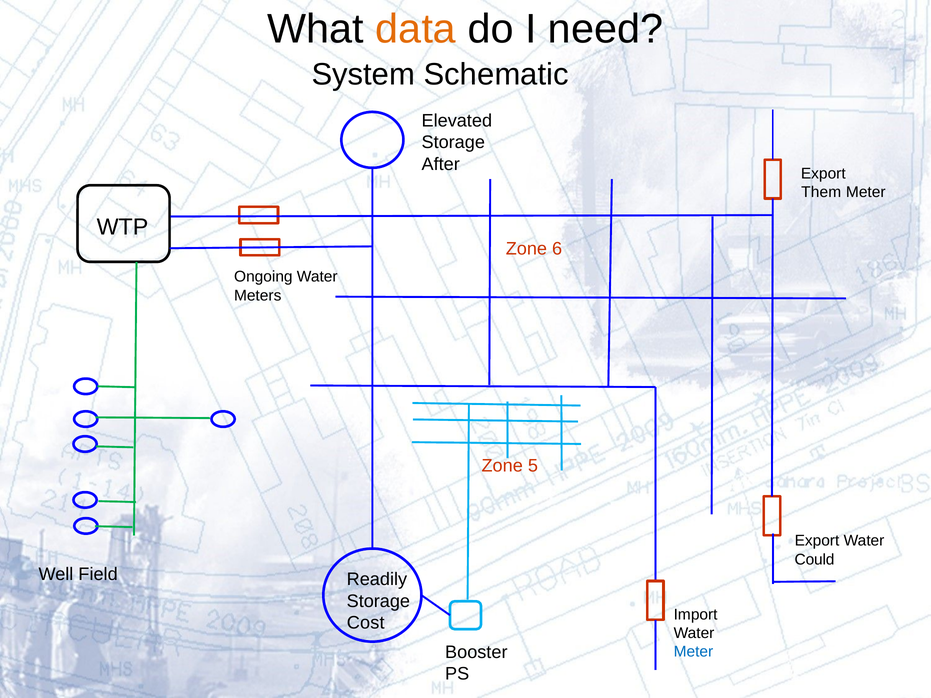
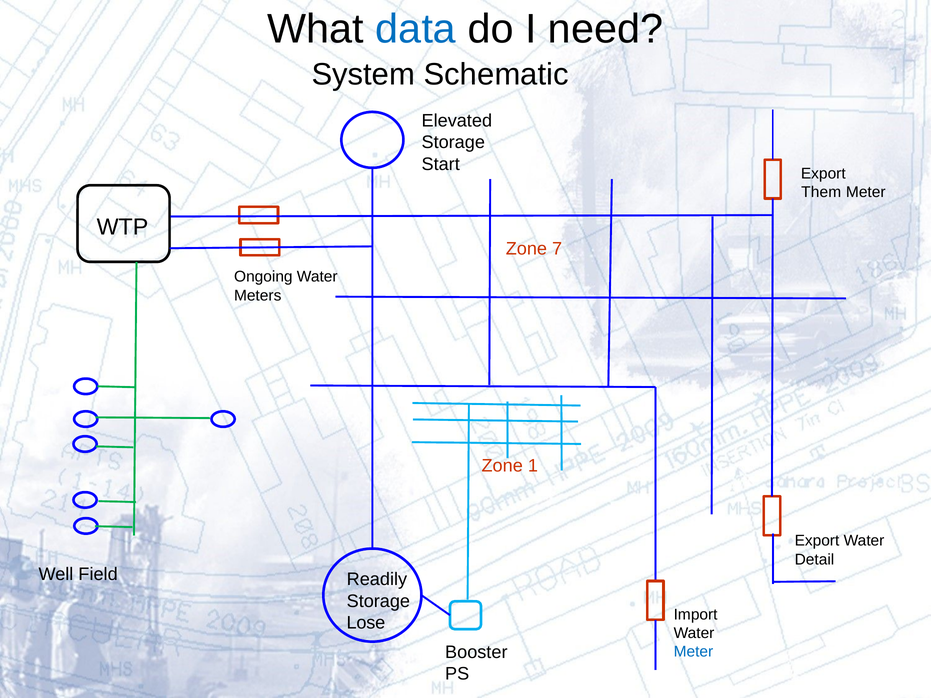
data colour: orange -> blue (416, 29)
After: After -> Start (441, 164)
6: 6 -> 7 (557, 249)
5: 5 -> 1 (533, 466)
Could: Could -> Detail (814, 560)
Cost: Cost -> Lose (366, 623)
